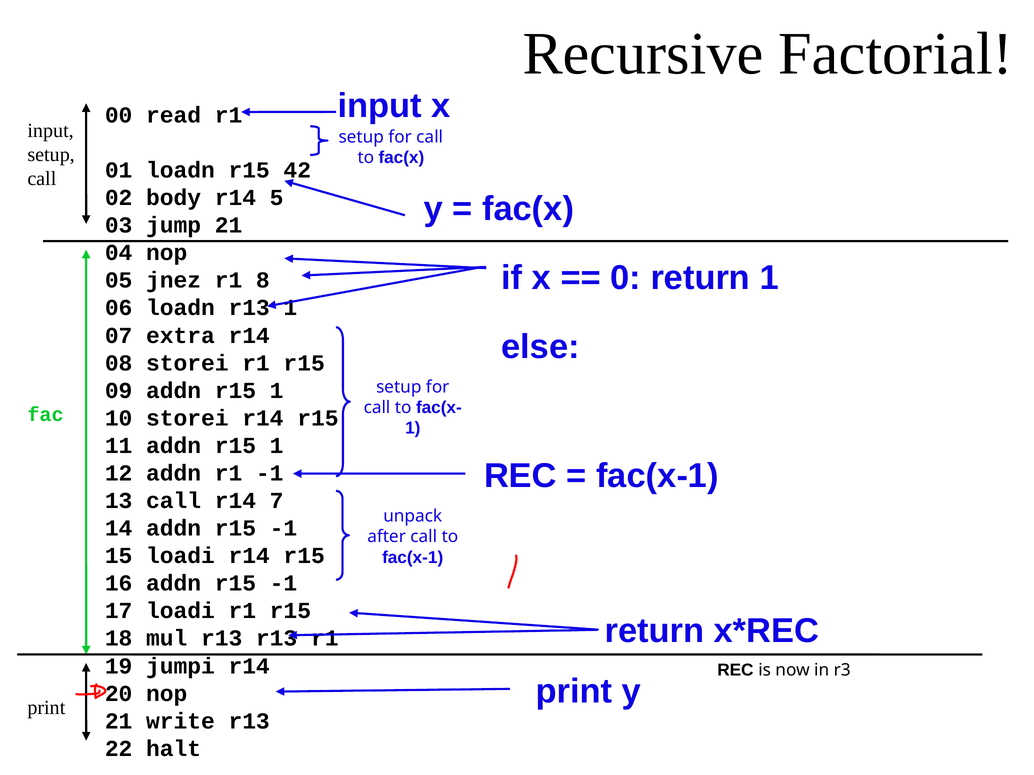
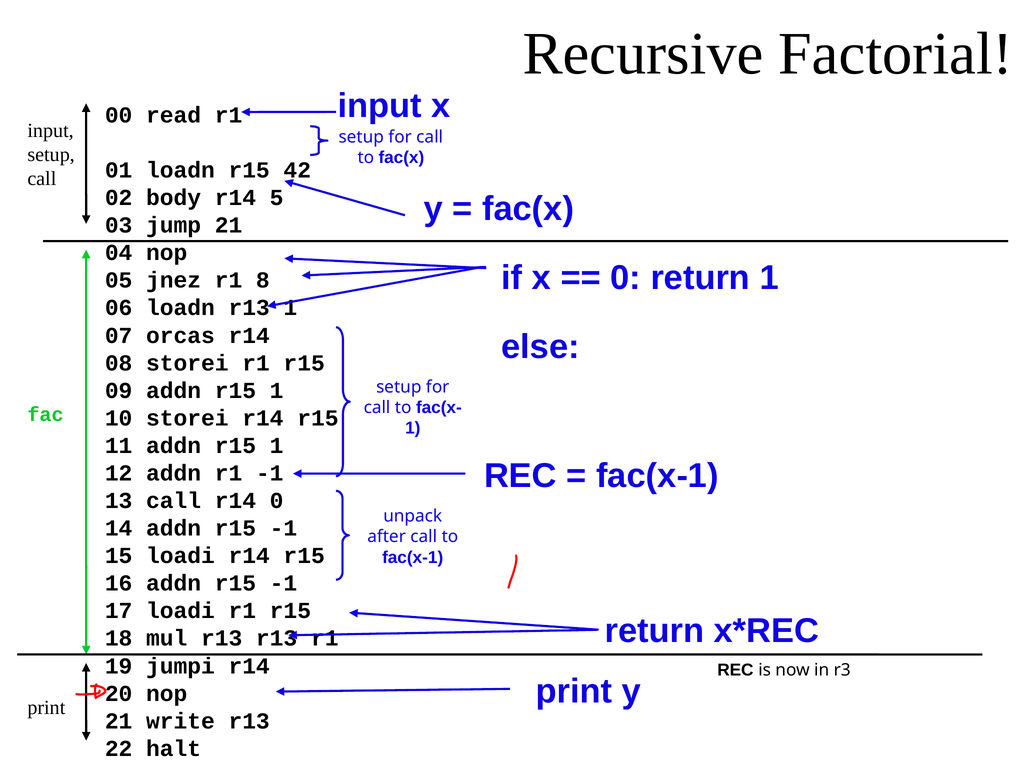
extra: extra -> orcas (180, 336)
r14 7: 7 -> 0 (277, 501)
